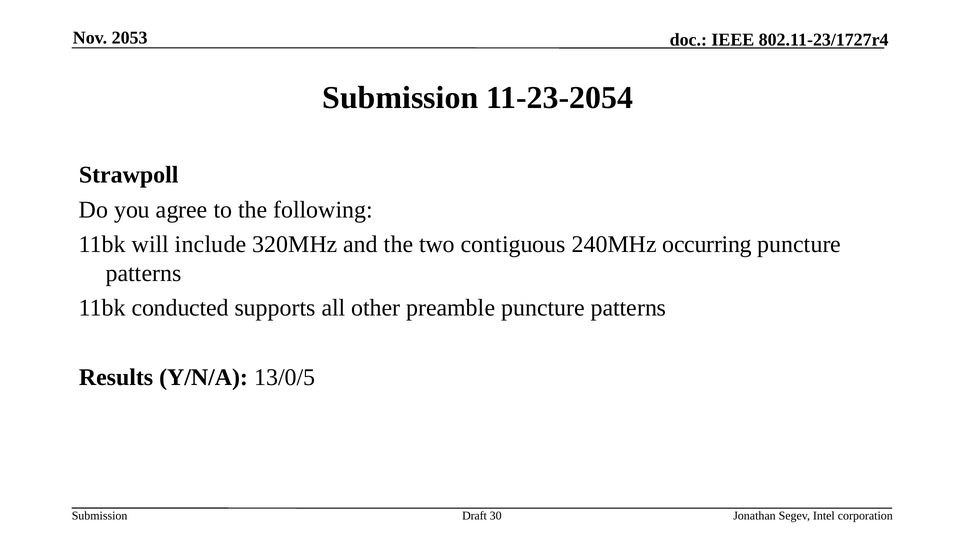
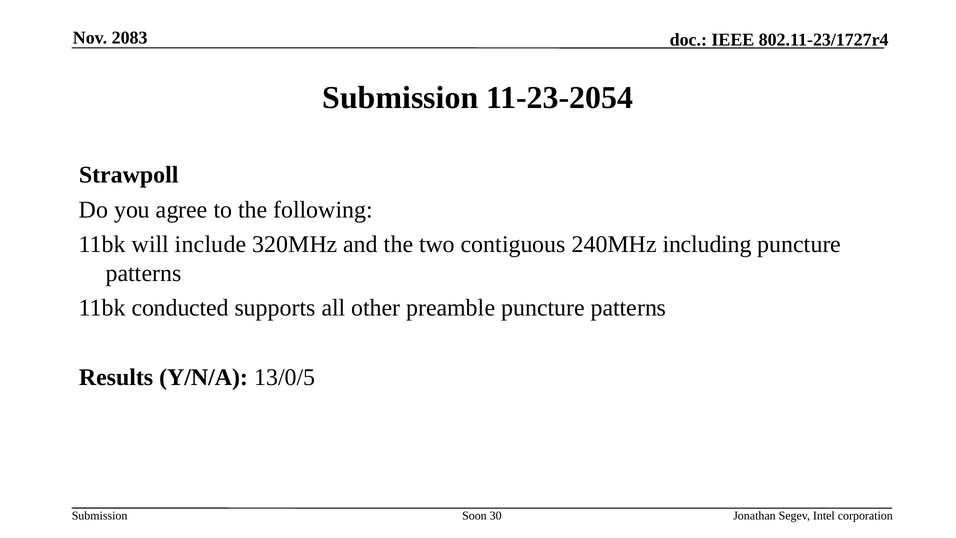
2053: 2053 -> 2083 (130, 38)
occurring: occurring -> including (707, 244)
Draft: Draft -> Soon (474, 516)
